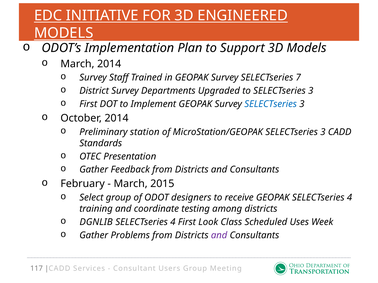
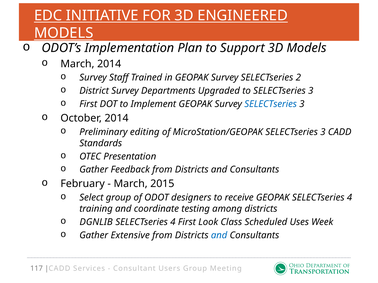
7: 7 -> 2 (298, 78)
station: station -> editing (145, 132)
Problems: Problems -> Extensive (130, 236)
and colour: purple -> blue (219, 236)
